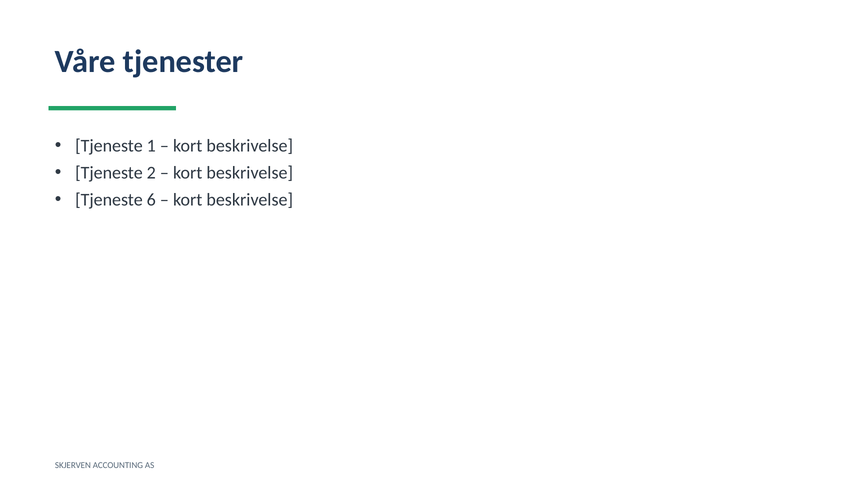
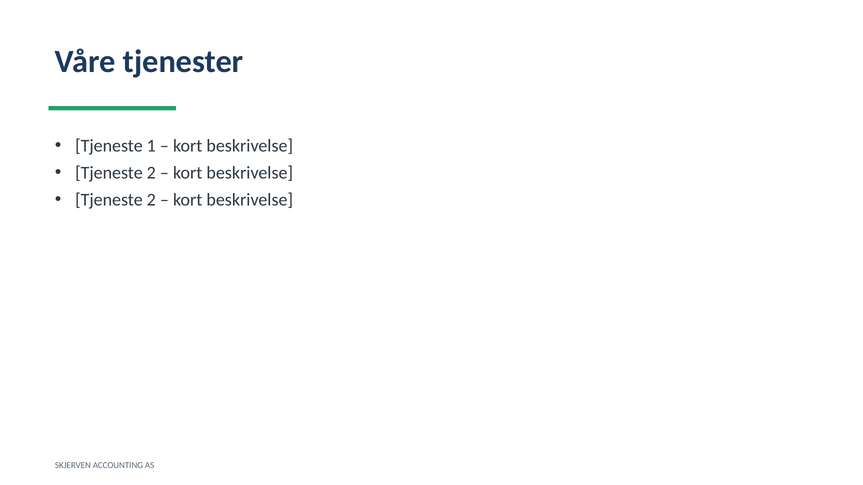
6: 6 -> 2 (151, 200)
